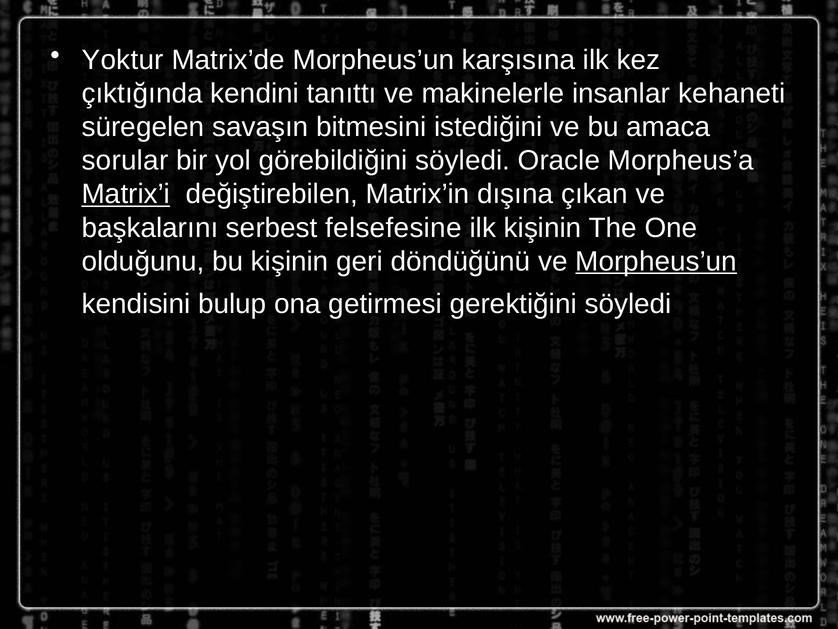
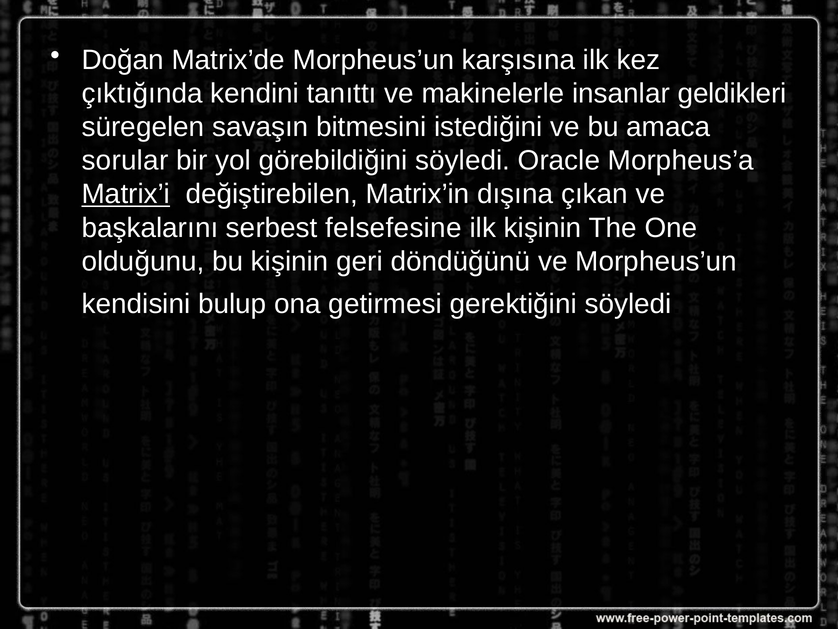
Yoktur: Yoktur -> Doğan (123, 60)
kehaneti: kehaneti -> geldikleri (732, 94)
Morpheus’un underline: present -> none (656, 261)
